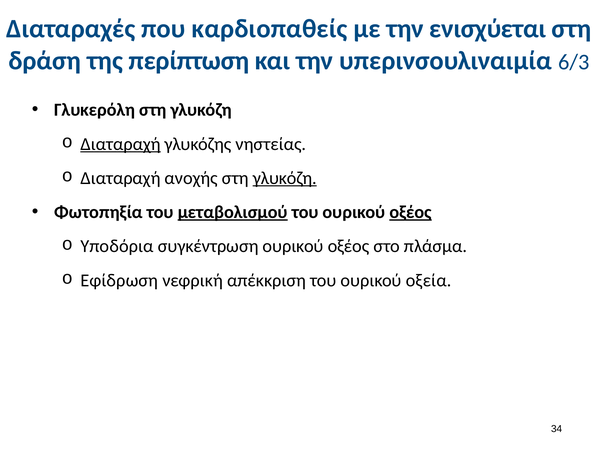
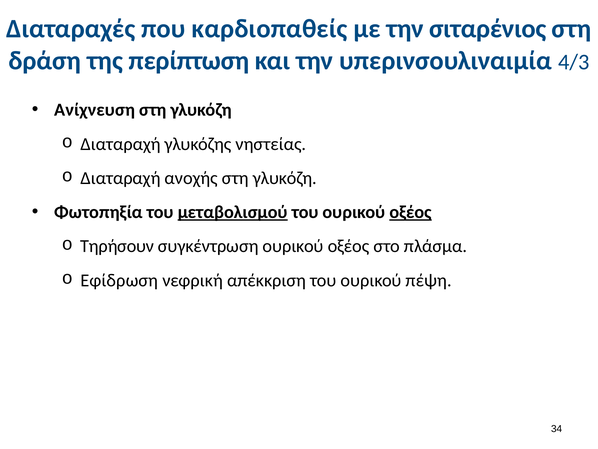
ενισχύεται: ενισχύεται -> σιταρένιος (488, 29)
6/3: 6/3 -> 4/3 (574, 62)
Γλυκερόλη: Γλυκερόλη -> Ανίχνευση (95, 110)
Διαταραχή underline: present -> none (121, 144)
γλυκόζη underline: present -> none (285, 178)
Υποδόρια: Υποδόρια -> Τηρήσουν (117, 246)
οξεία: οξεία -> πέψη (429, 280)
